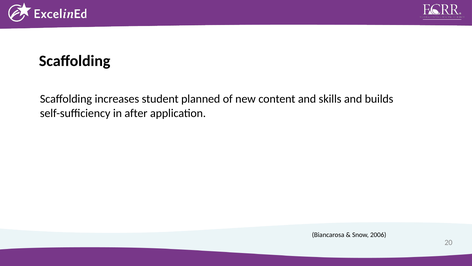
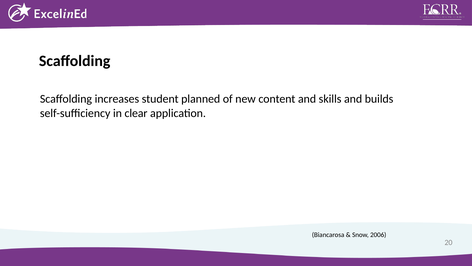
after: after -> clear (136, 113)
